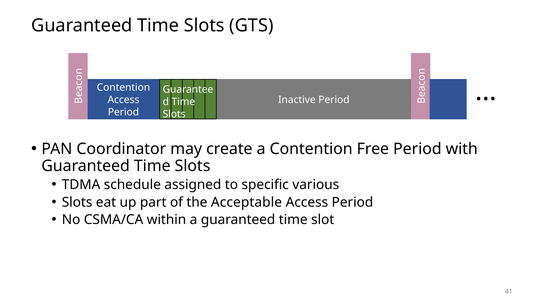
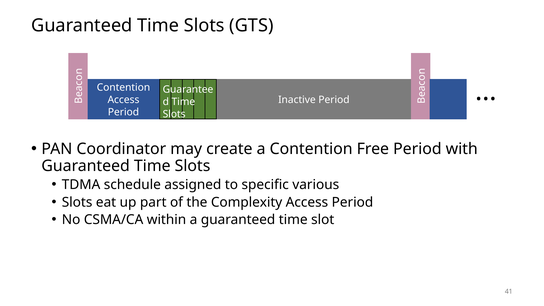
Acceptable: Acceptable -> Complexity (247, 202)
